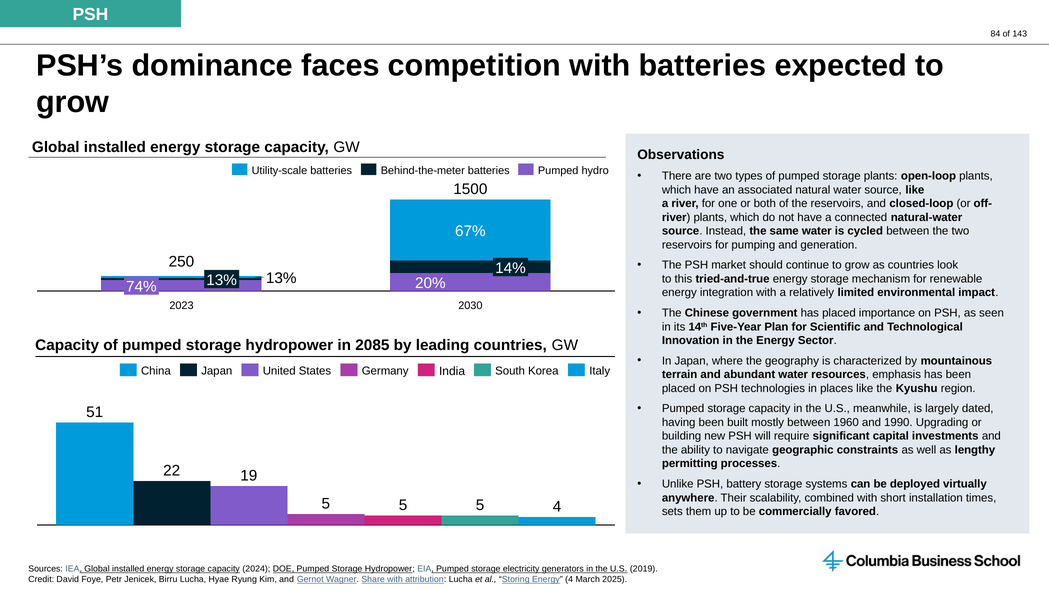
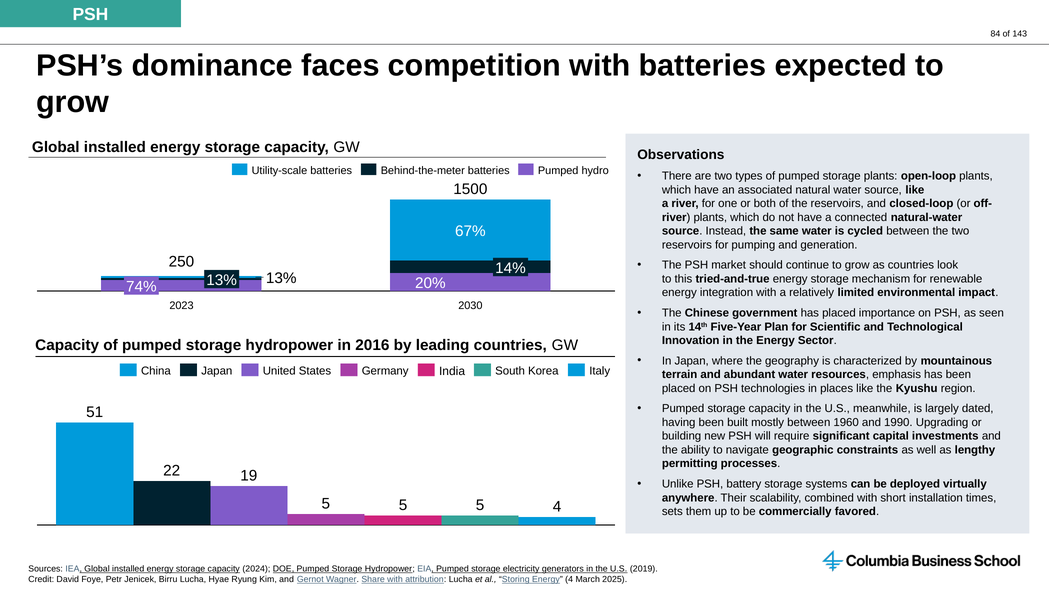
2085: 2085 -> 2016 (372, 345)
